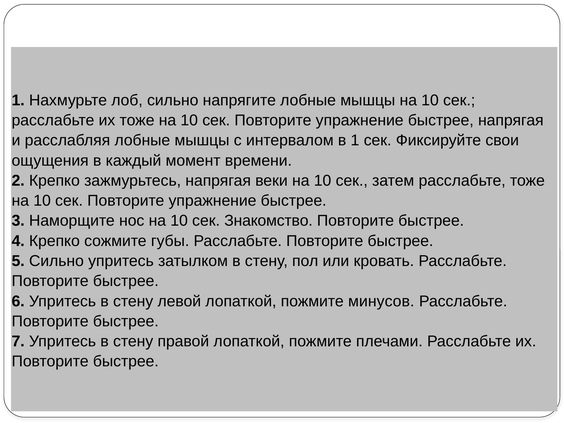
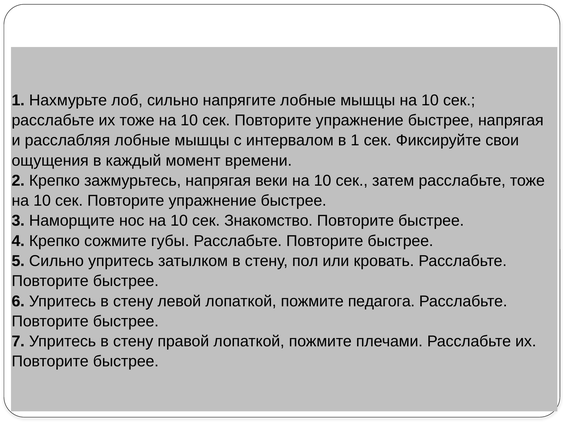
минусов: минусов -> педагога (381, 301)
